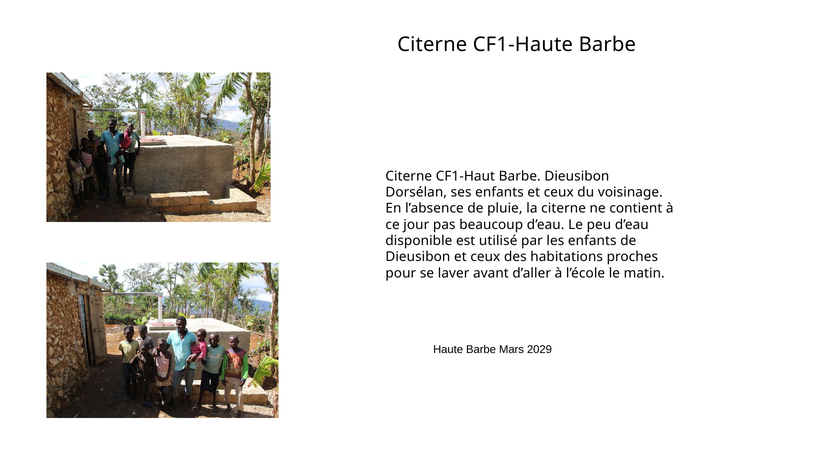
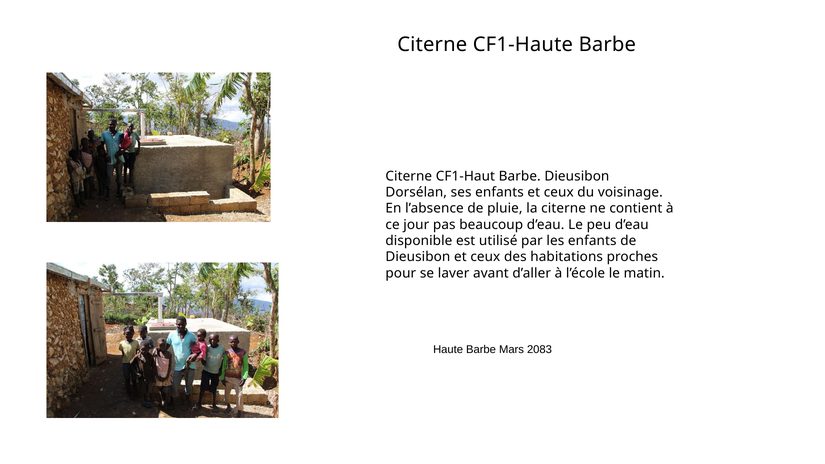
2029: 2029 -> 2083 (539, 349)
